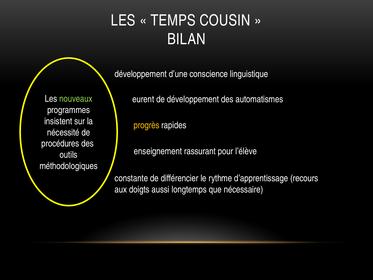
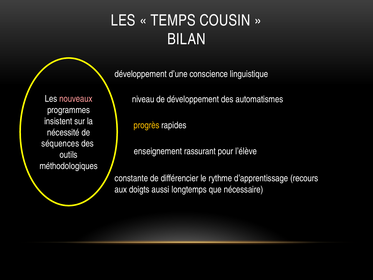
nouveaux colour: light green -> pink (76, 99)
eurent: eurent -> niveau (143, 99)
procédures: procédures -> séquences (60, 144)
